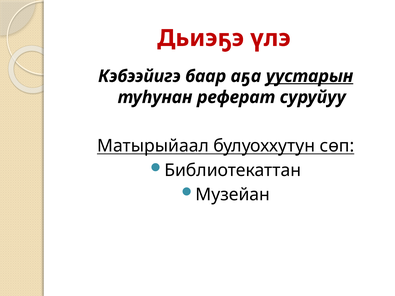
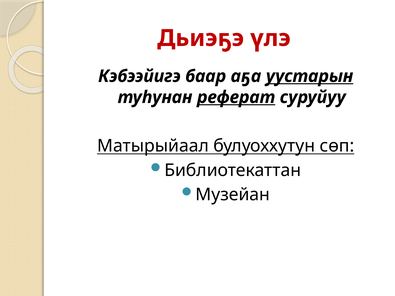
реферат underline: none -> present (236, 97)
